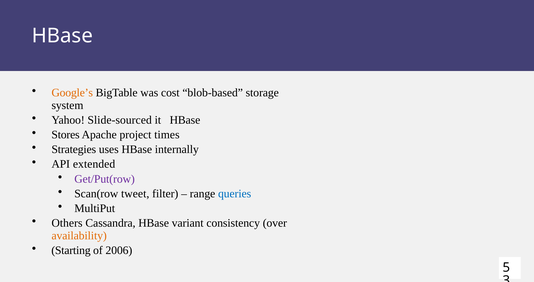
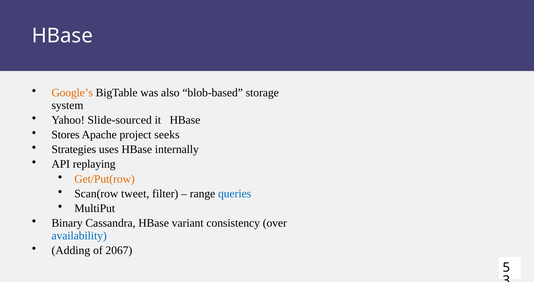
cost: cost -> also (170, 93)
times: times -> seeks (167, 135)
extended: extended -> replaying (94, 164)
Get/Put(row colour: purple -> orange (105, 179)
Others: Others -> Binary (67, 223)
availability colour: orange -> blue (79, 236)
Starting: Starting -> Adding (71, 250)
2006: 2006 -> 2067 (119, 250)
